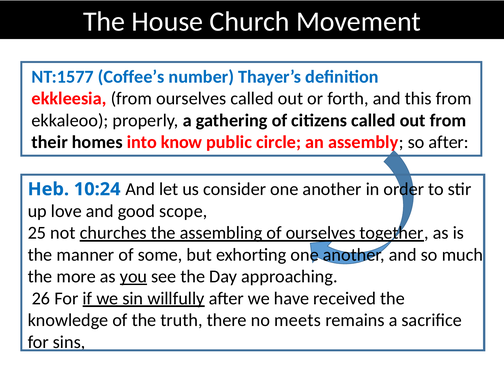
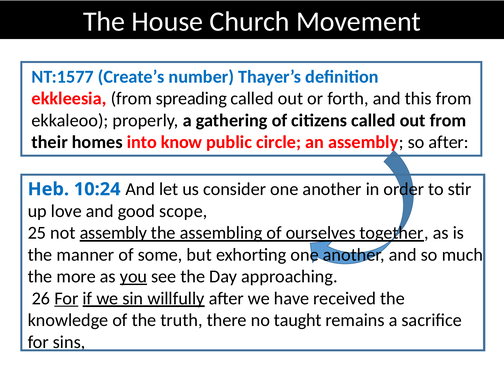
Coffee’s: Coffee’s -> Create’s (131, 77)
from ourselves: ourselves -> spreading (191, 99)
not churches: churches -> assembly (113, 233)
For underline: none -> present (66, 298)
meets: meets -> taught (298, 320)
